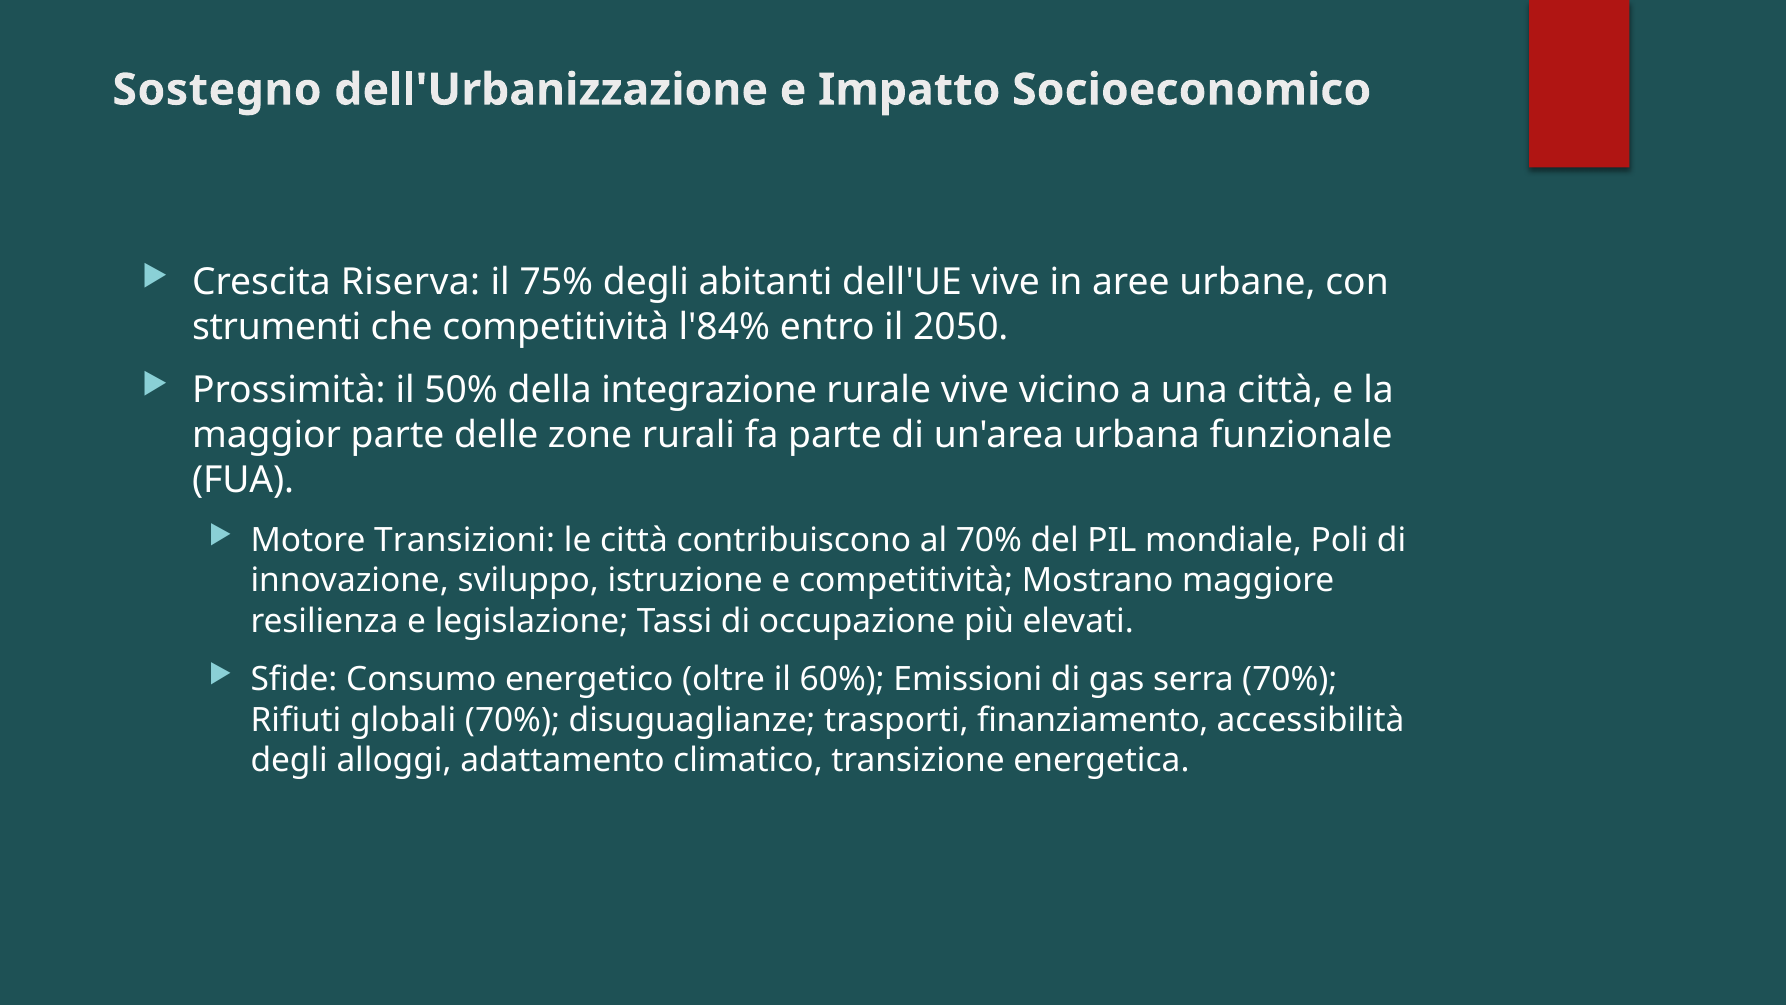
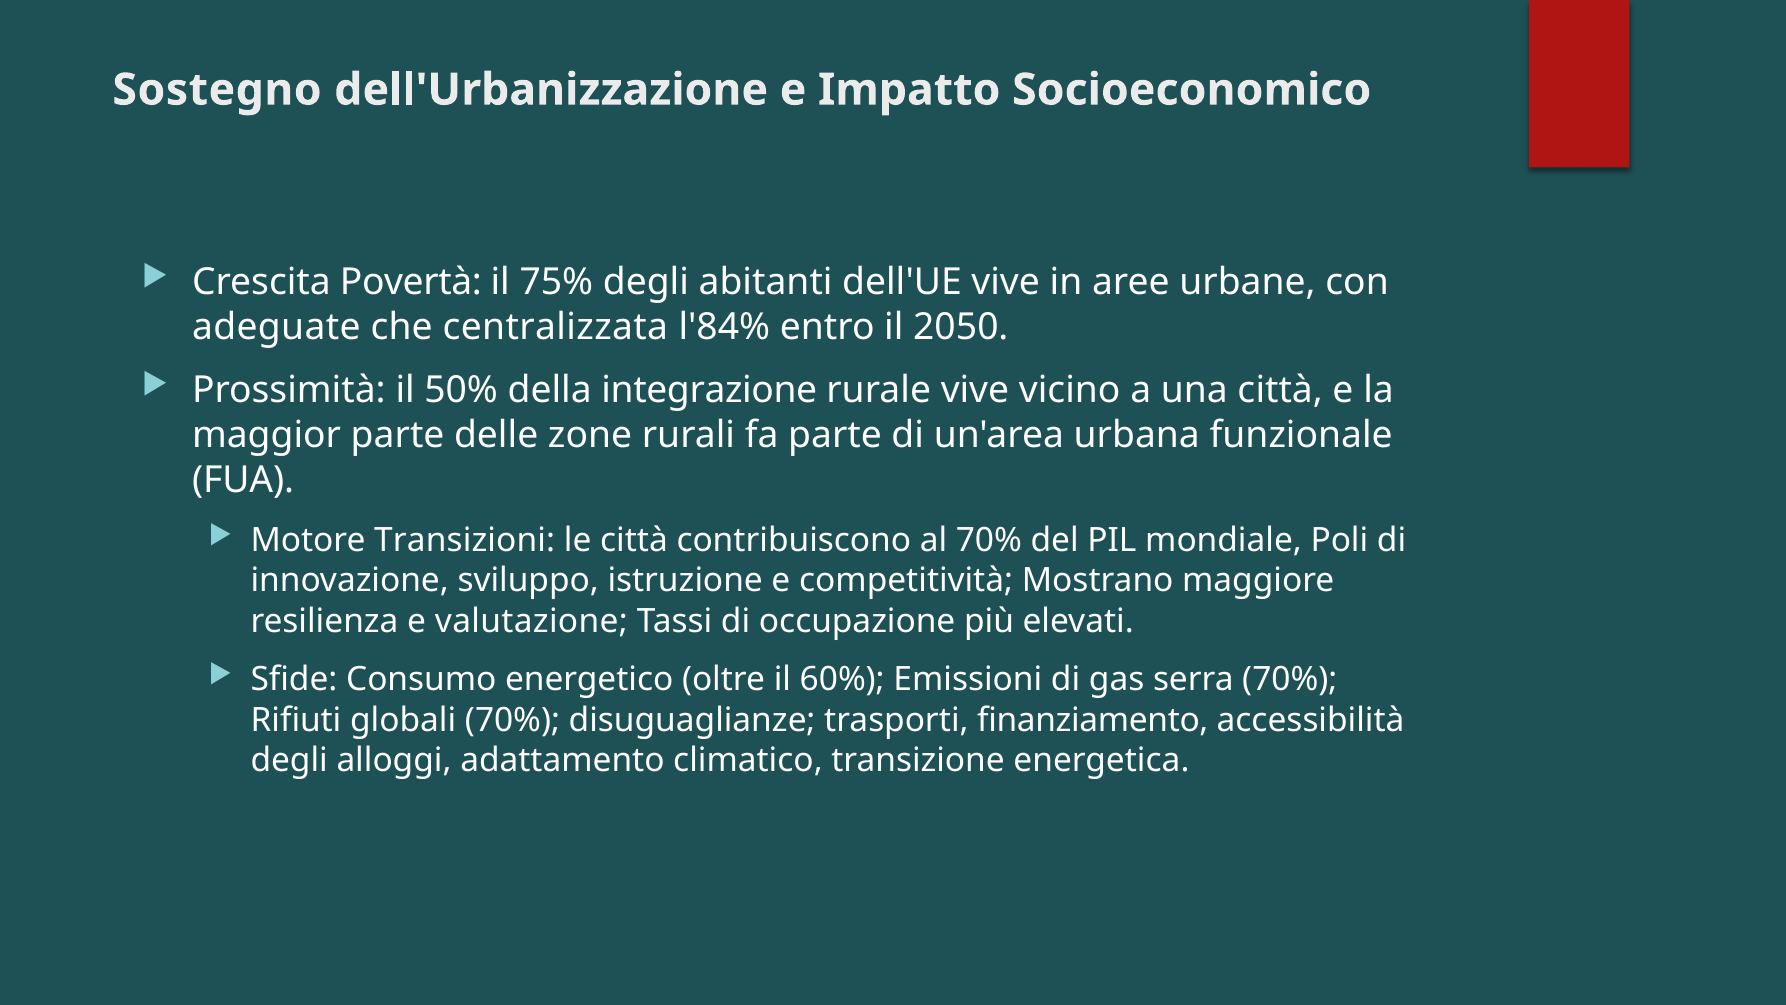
Riserva: Riserva -> Povertà (411, 282)
strumenti: strumenti -> adeguate (276, 327)
che competitività: competitività -> centralizzata (555, 327)
legislazione: legislazione -> valutazione (531, 621)
